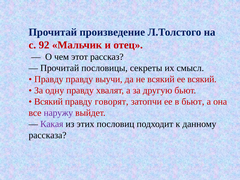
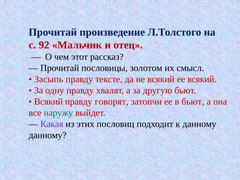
секреты: секреты -> золотом (146, 68)
Правду: Правду -> Засыпь (49, 79)
выучи: выучи -> тексте (109, 79)
наружу colour: purple -> green (58, 113)
рассказа: рассказа -> данному (48, 135)
